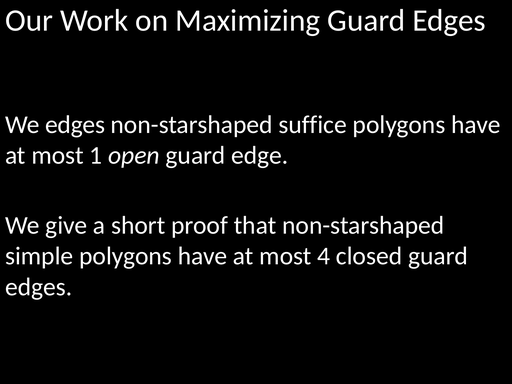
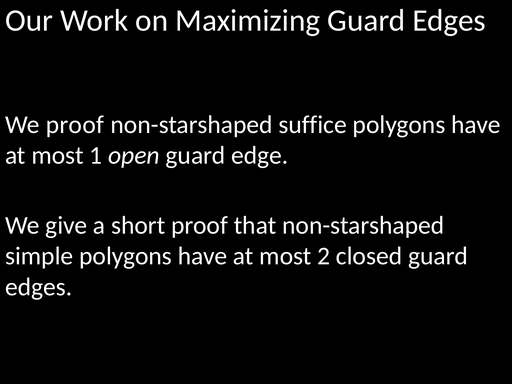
We edges: edges -> proof (75, 125)
4: 4 -> 2 (324, 256)
